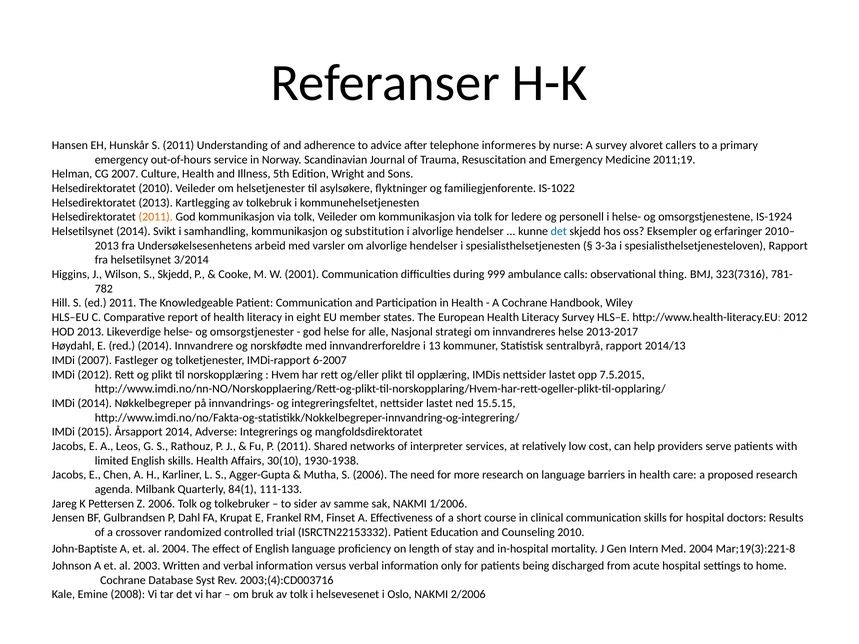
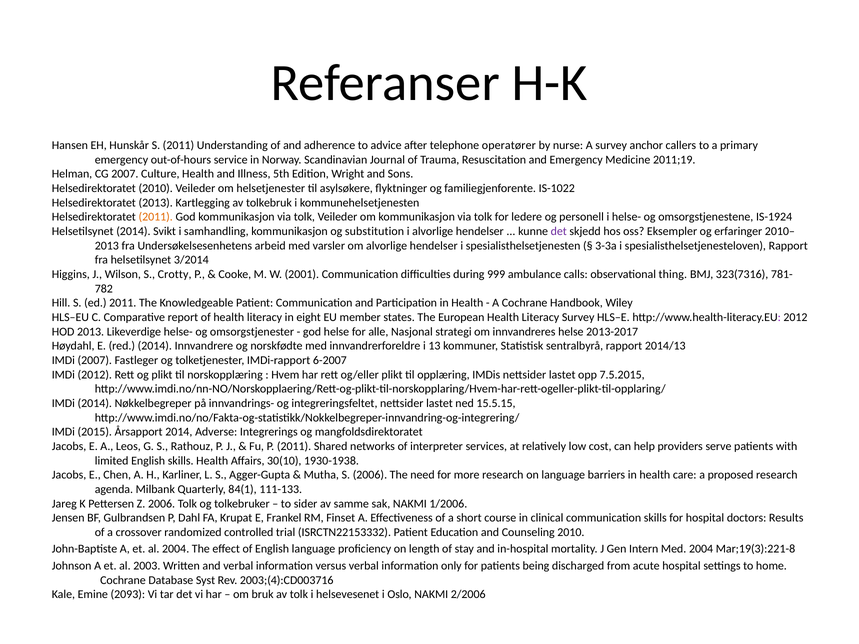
informeres: informeres -> operatører (509, 145)
alvoret: alvoret -> anchor (646, 145)
det colour: blue -> purple (559, 231)
S Skjedd: Skjedd -> Crotty (175, 274)
2008: 2008 -> 2093 (128, 595)
